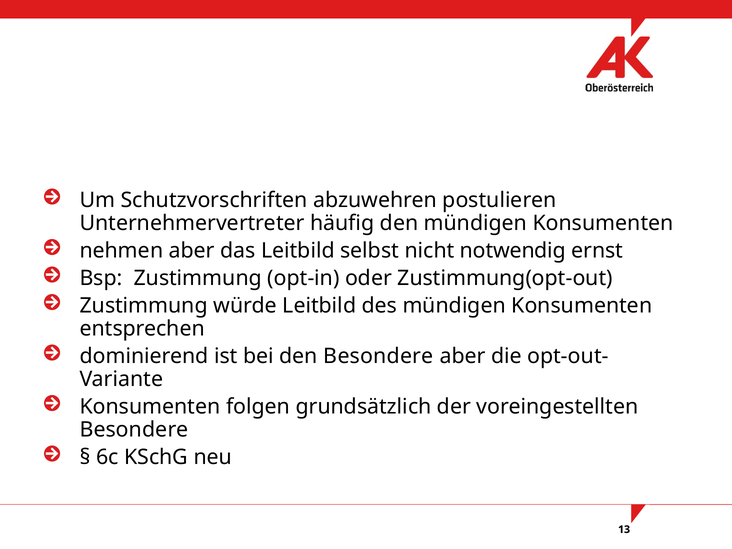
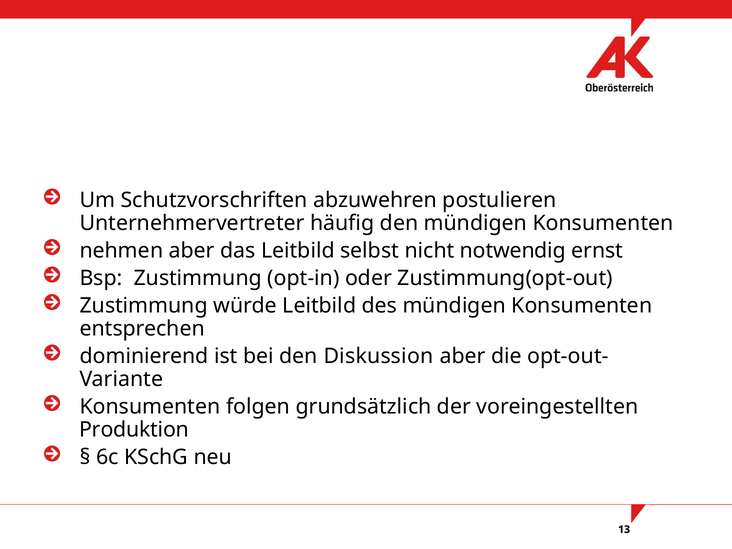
den Besondere: Besondere -> Diskussion (379, 356)
Besondere: Besondere -> Produktion (134, 430)
